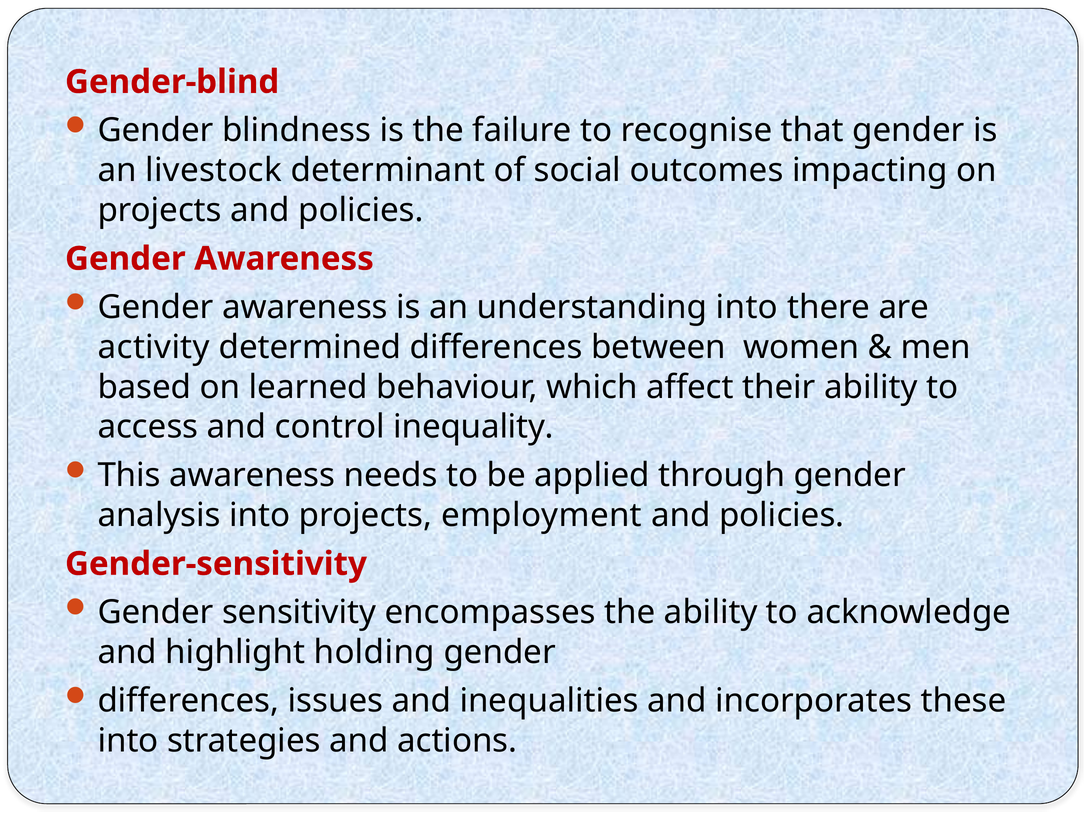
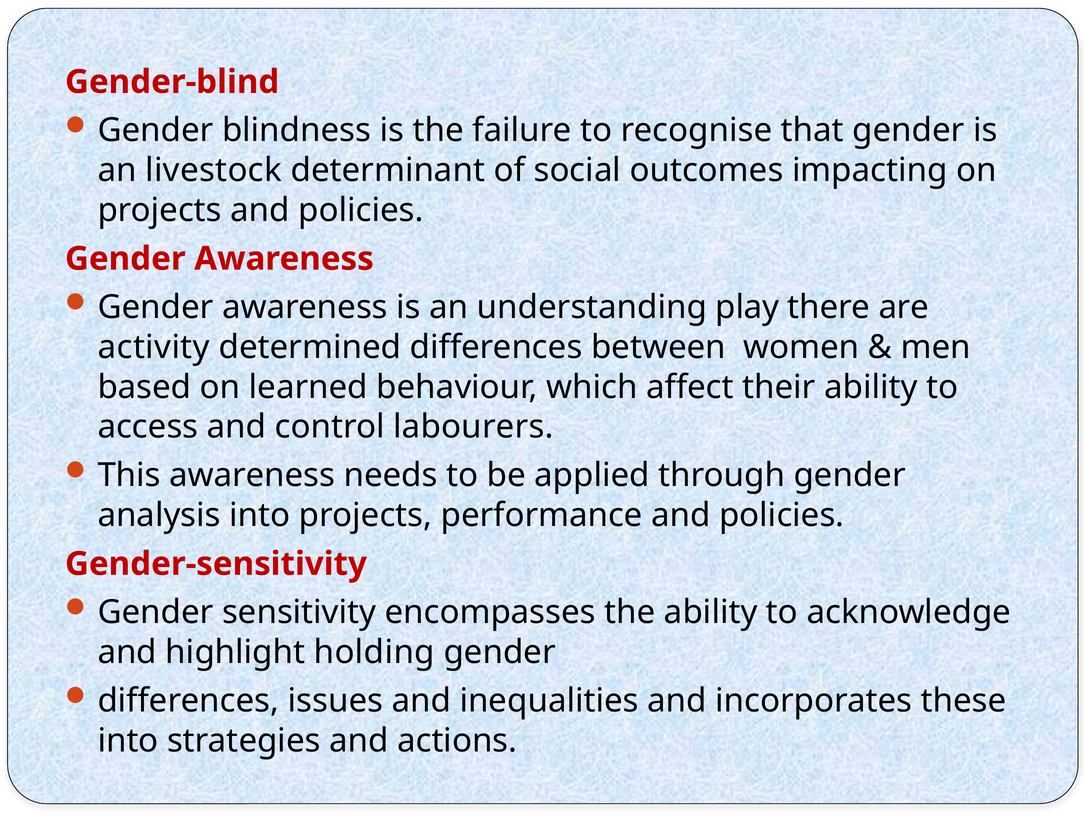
understanding into: into -> play (747, 307)
inequality: inequality -> labourers (473, 427)
employment: employment -> performance (542, 515)
